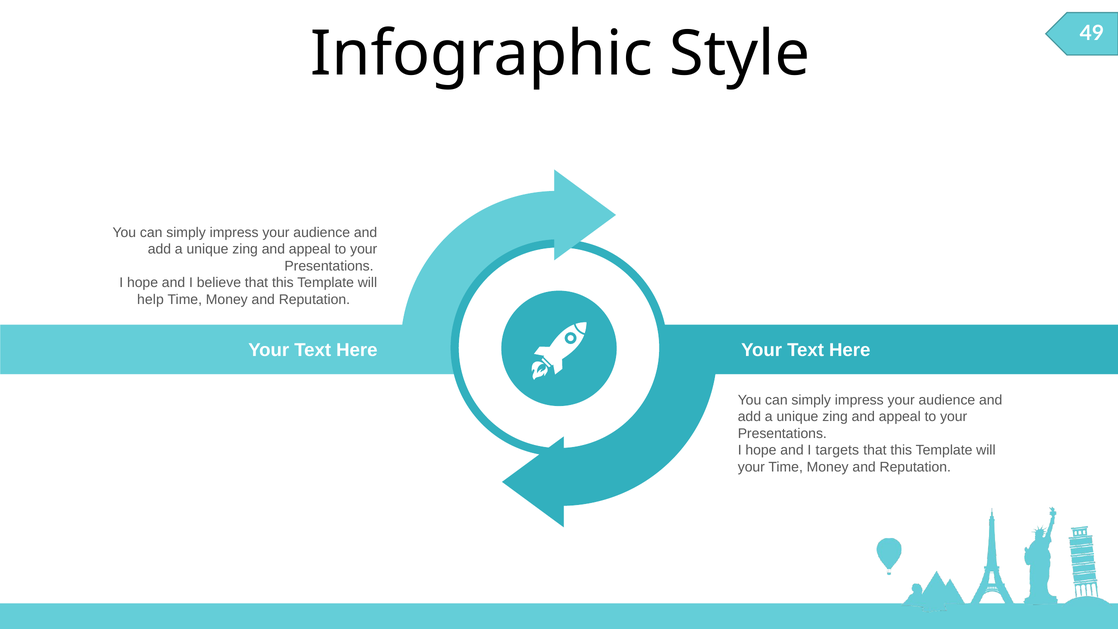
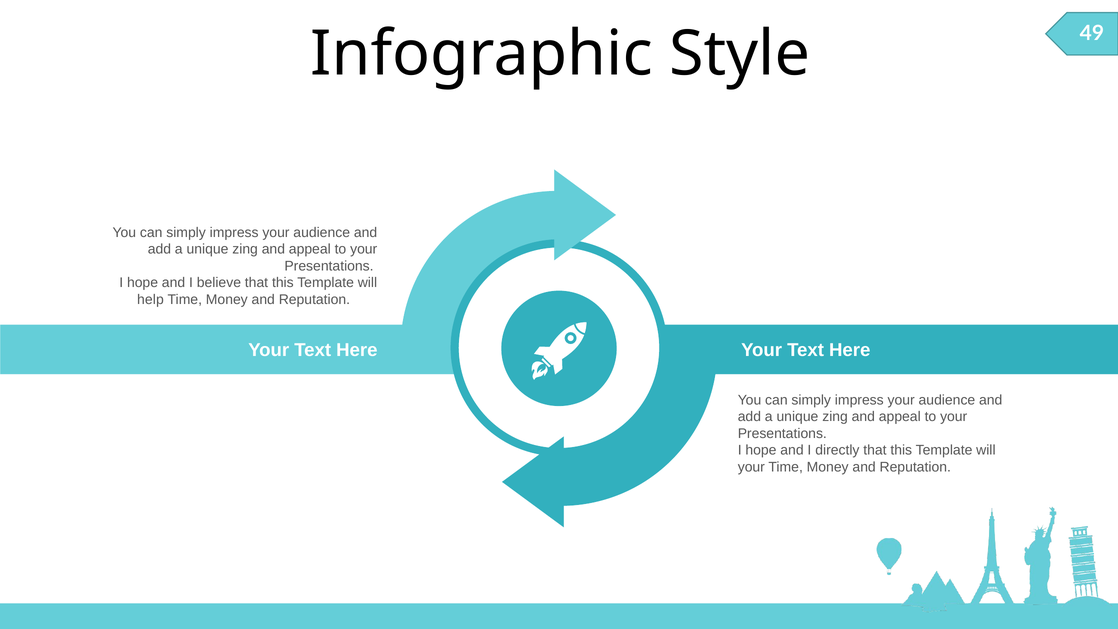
targets: targets -> directly (837, 450)
